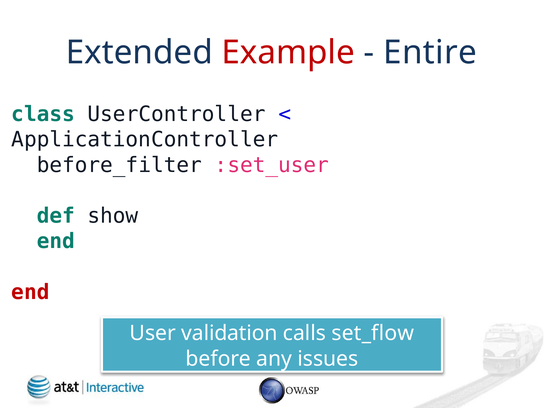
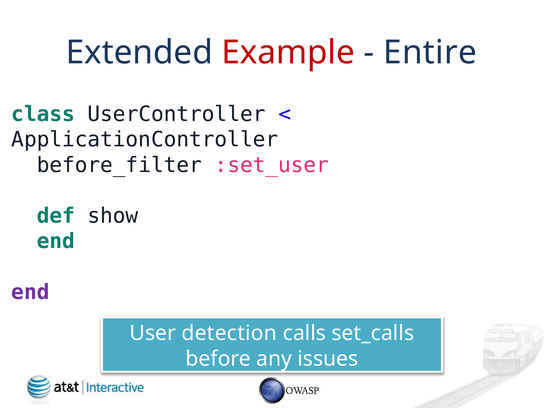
end colour: red -> purple (30, 292)
validation: validation -> detection (229, 333)
set_flow: set_flow -> set_calls (373, 333)
